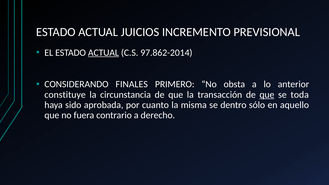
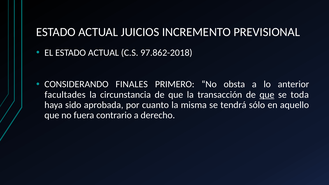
ACTUAL underline: present -> none (104, 53)
97.862-2014: 97.862-2014 -> 97.862-2018 (166, 53)
constituye: constituye -> facultades (65, 95)
dentro: dentro -> tendrá (233, 105)
